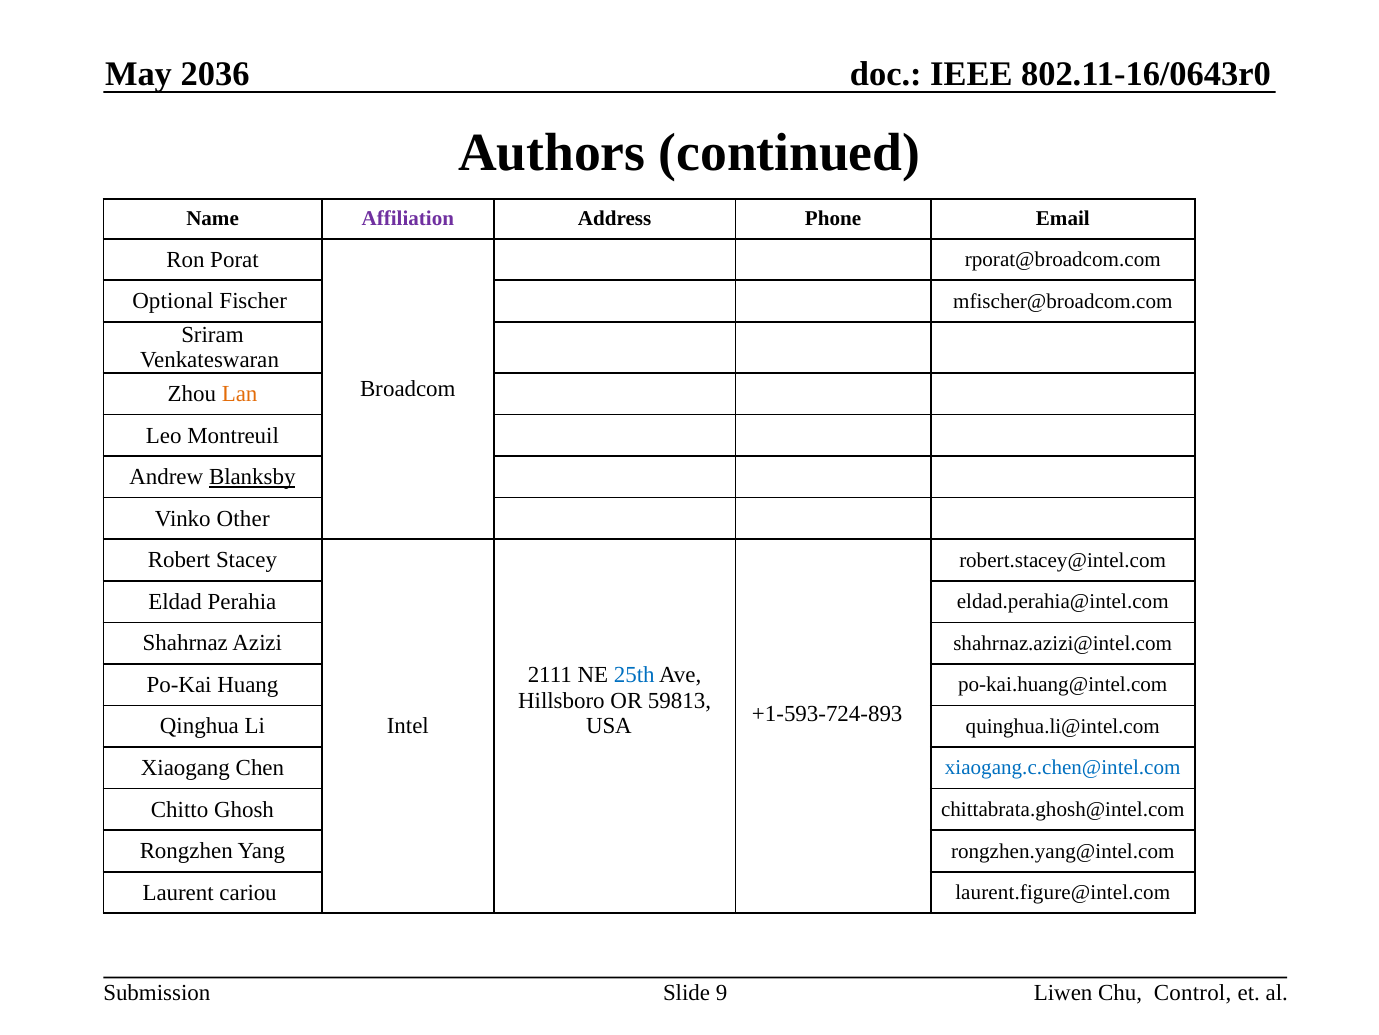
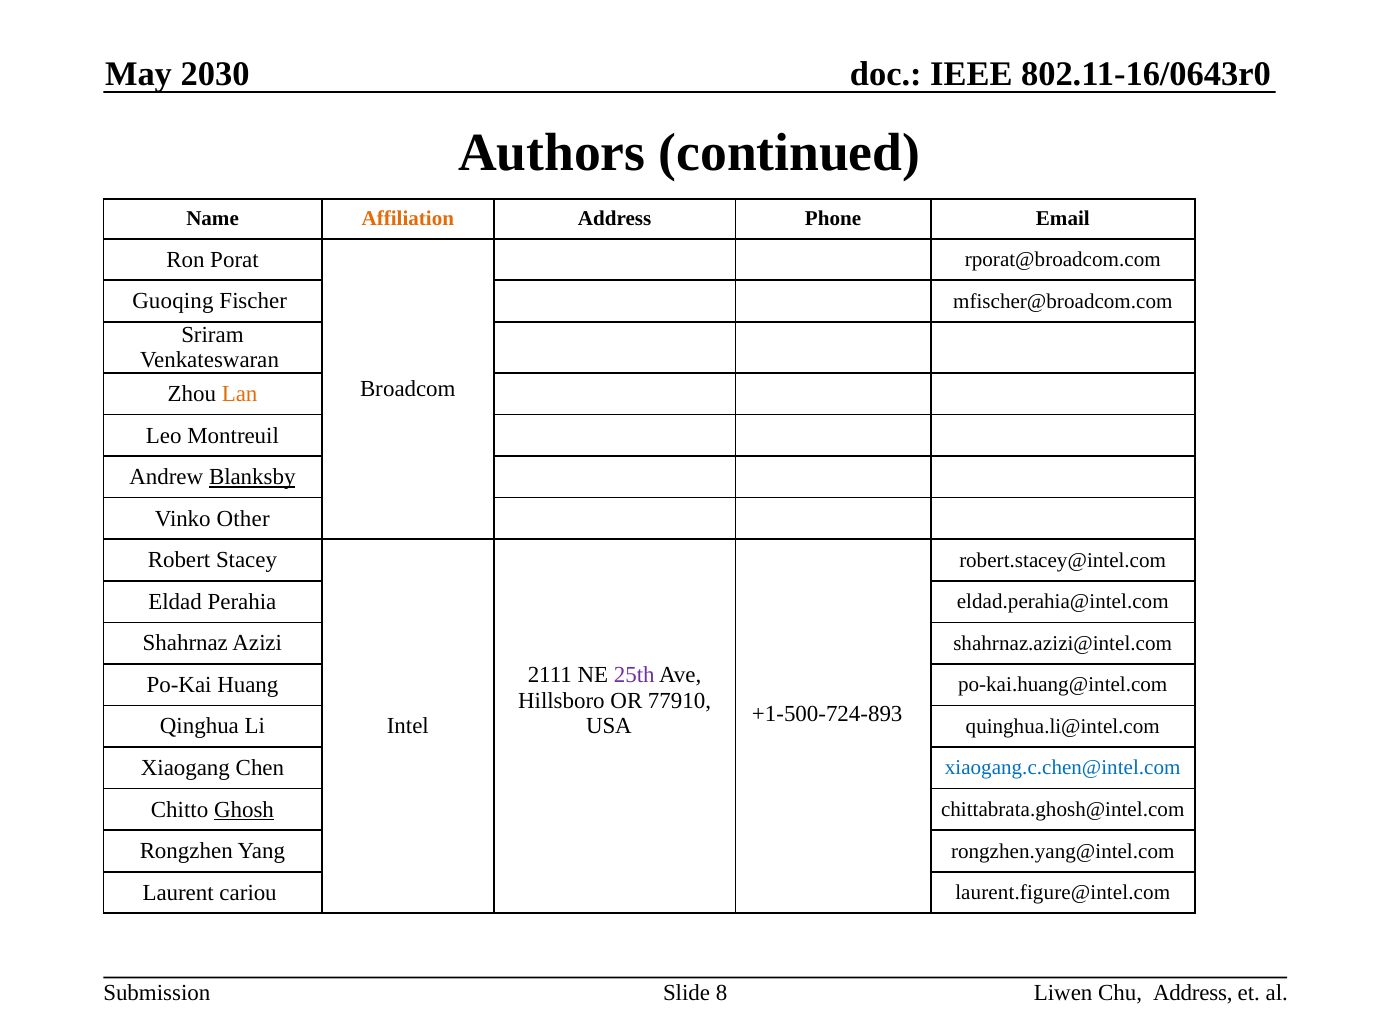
2036: 2036 -> 2030 (215, 74)
Affiliation colour: purple -> orange (408, 219)
Optional: Optional -> Guoqing (173, 301)
25th colour: blue -> purple (634, 675)
59813: 59813 -> 77910 (680, 700)
+1-593-724-893: +1-593-724-893 -> +1-500-724-893 (827, 713)
Ghosh underline: none -> present (244, 809)
9: 9 -> 8 (722, 992)
Chu Control: Control -> Address (1193, 992)
